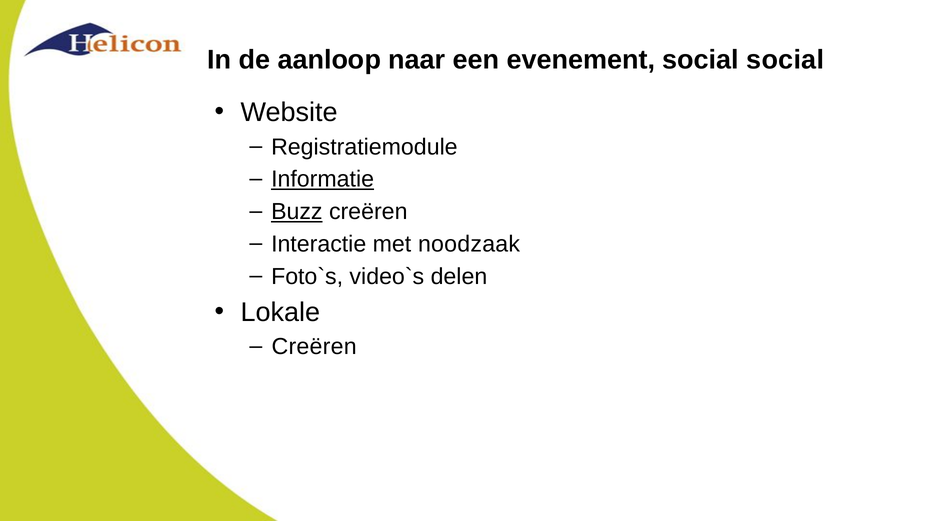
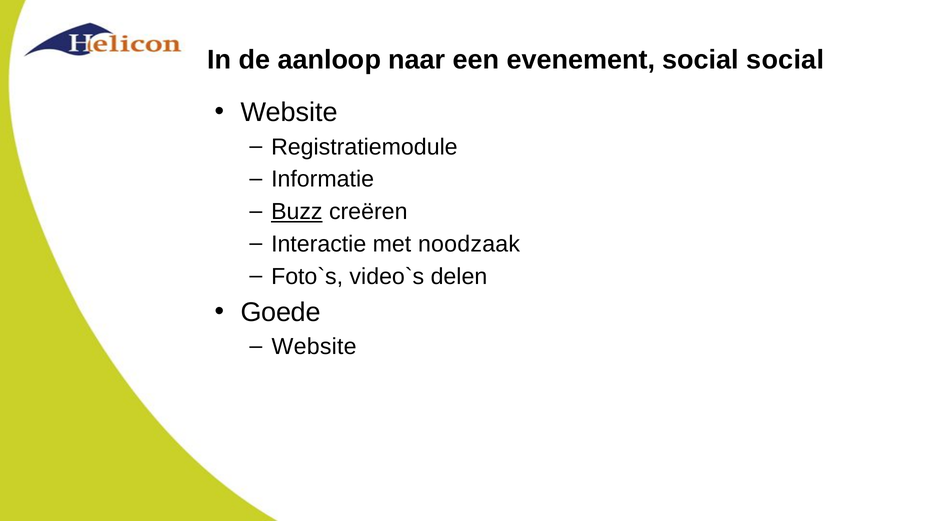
Informatie underline: present -> none (323, 179)
Lokale: Lokale -> Goede (281, 312)
Creëren: Creëren -> Website (314, 347)
